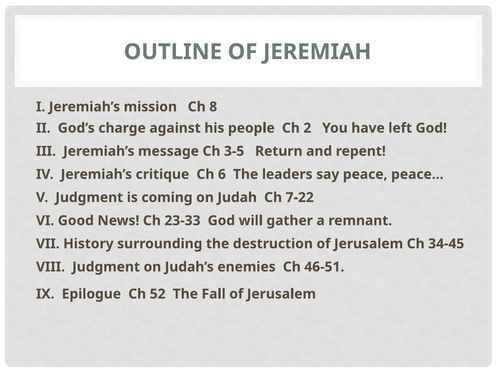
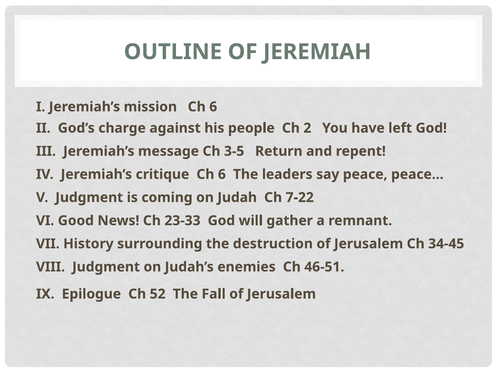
mission Ch 8: 8 -> 6 (213, 107)
